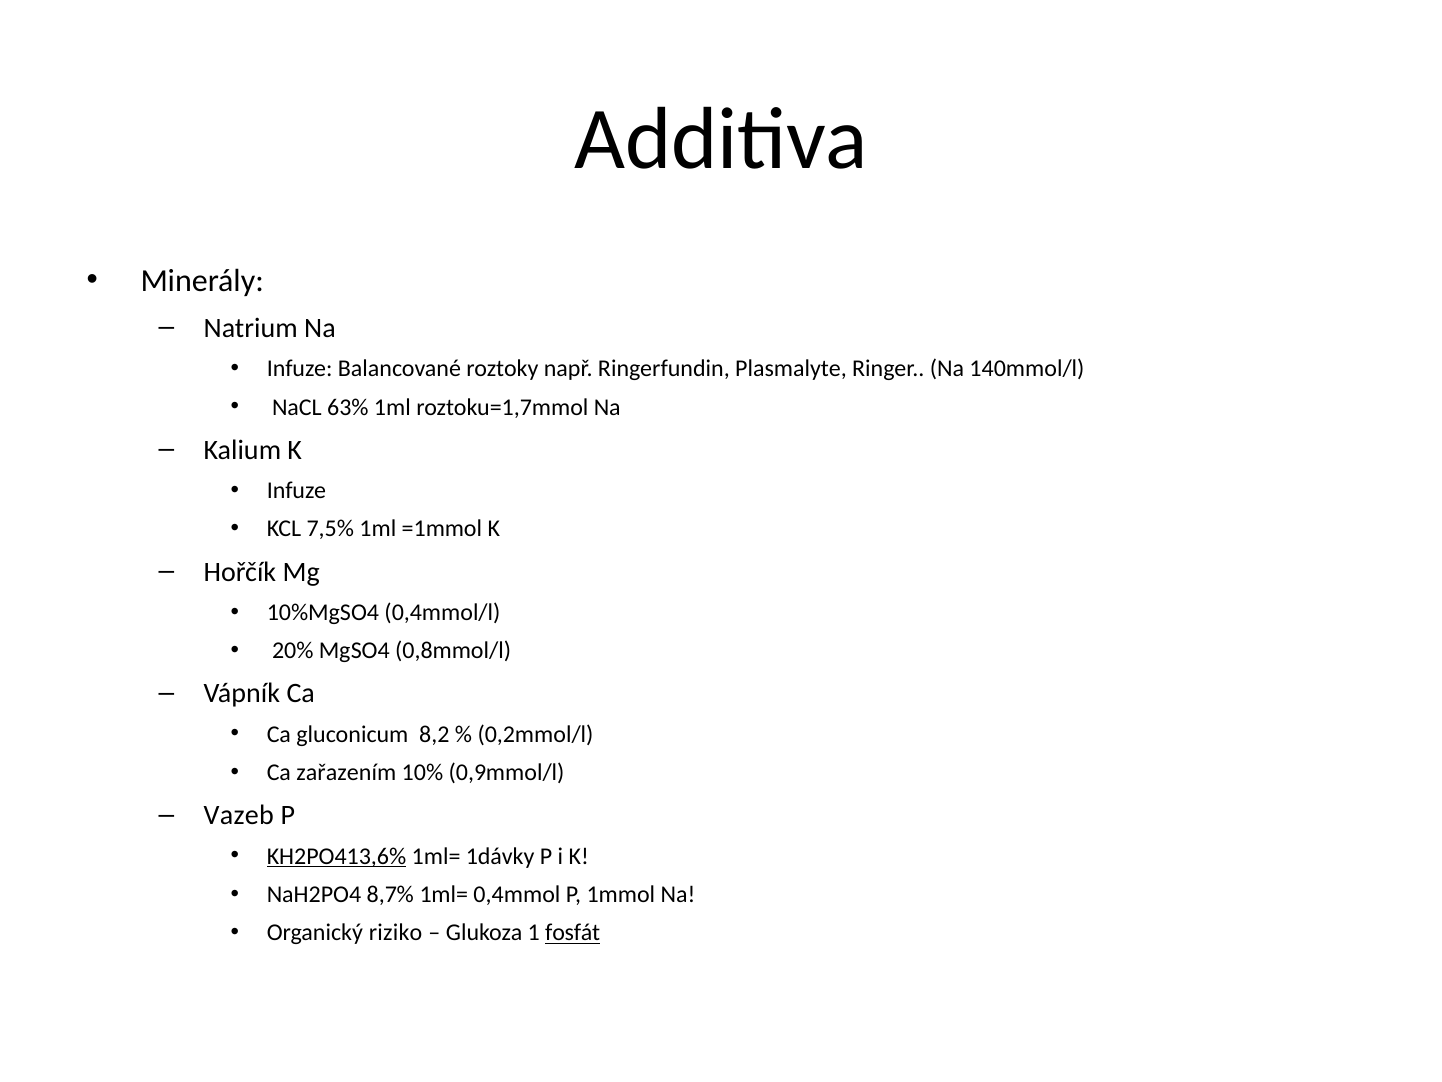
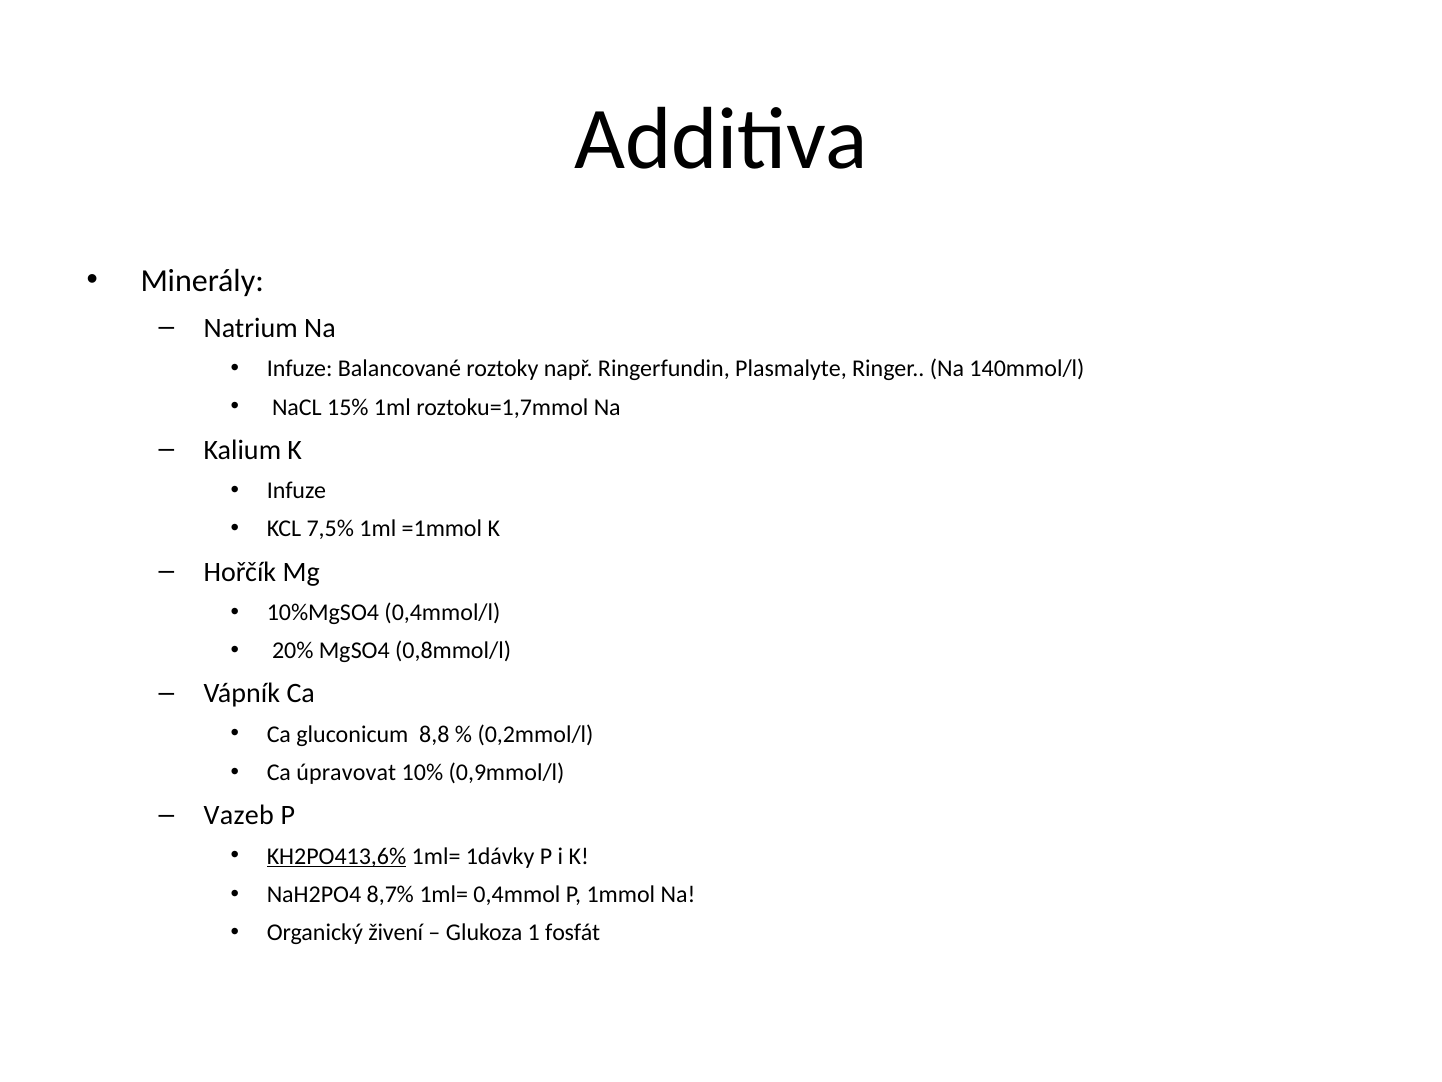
63%: 63% -> 15% (348, 407)
8,2: 8,2 -> 8,8 (434, 734)
zařazením: zařazením -> úpravovat (346, 772)
riziko: riziko -> živení (396, 933)
fosfát underline: present -> none (573, 933)
